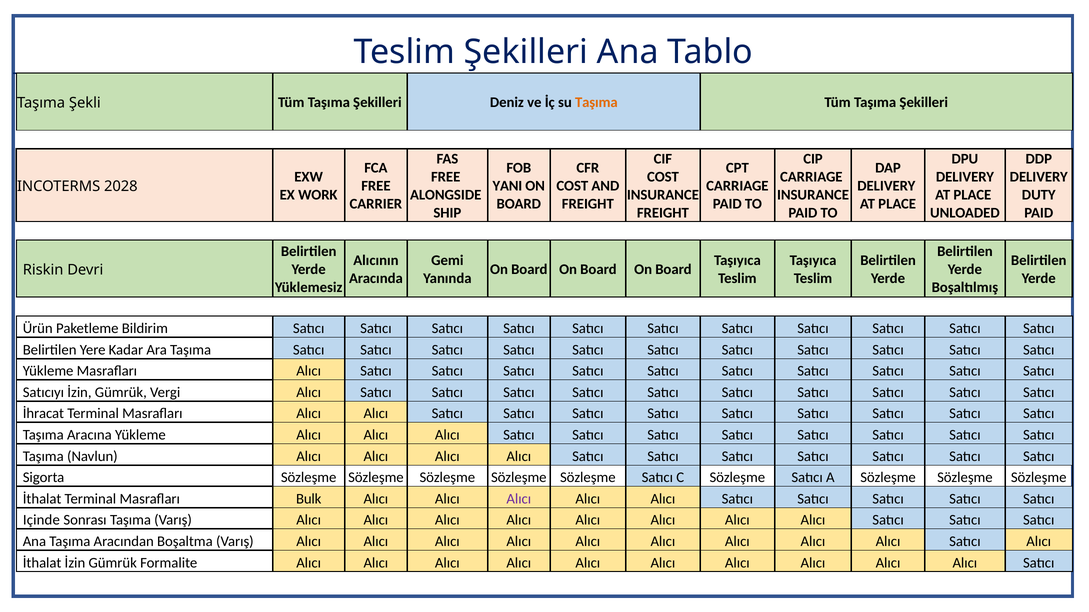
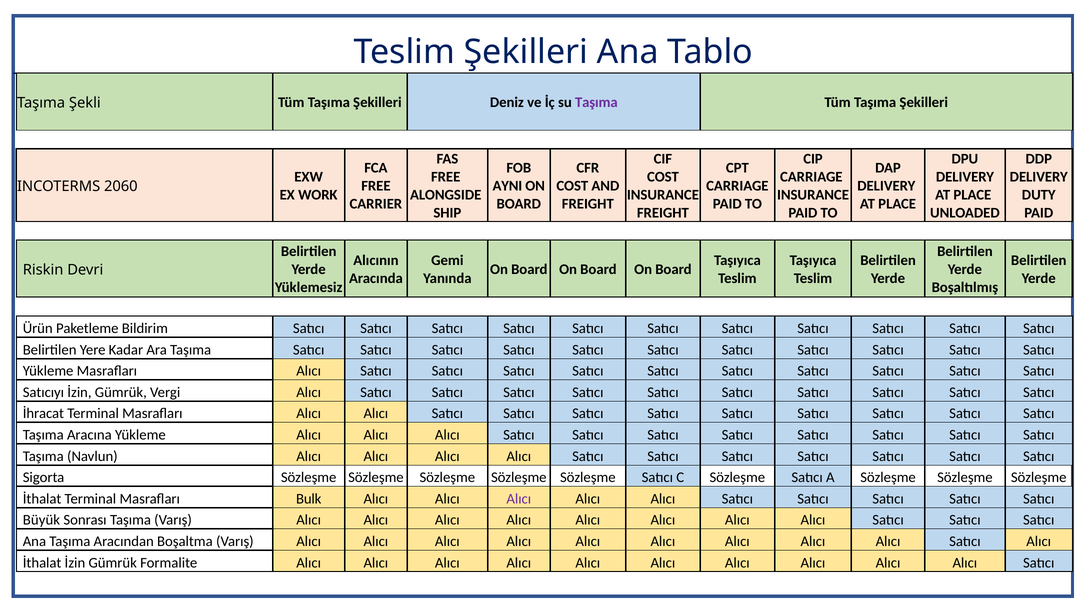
Taşıma colour: orange -> purple (596, 102)
YANI: YANI -> AYNI (507, 186)
2028: 2028 -> 2060 (121, 187)
Içinde: Içinde -> Büyük (41, 521)
